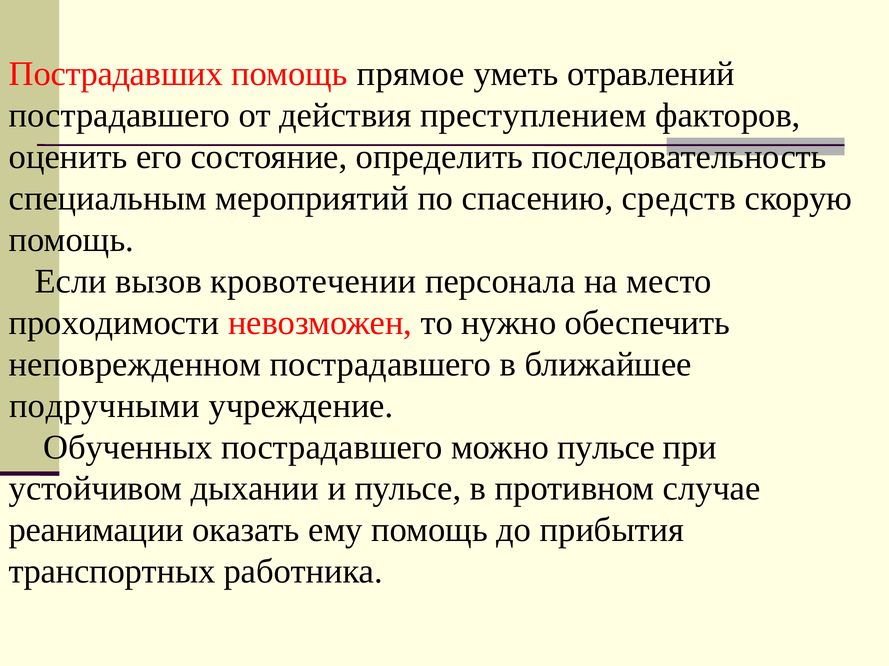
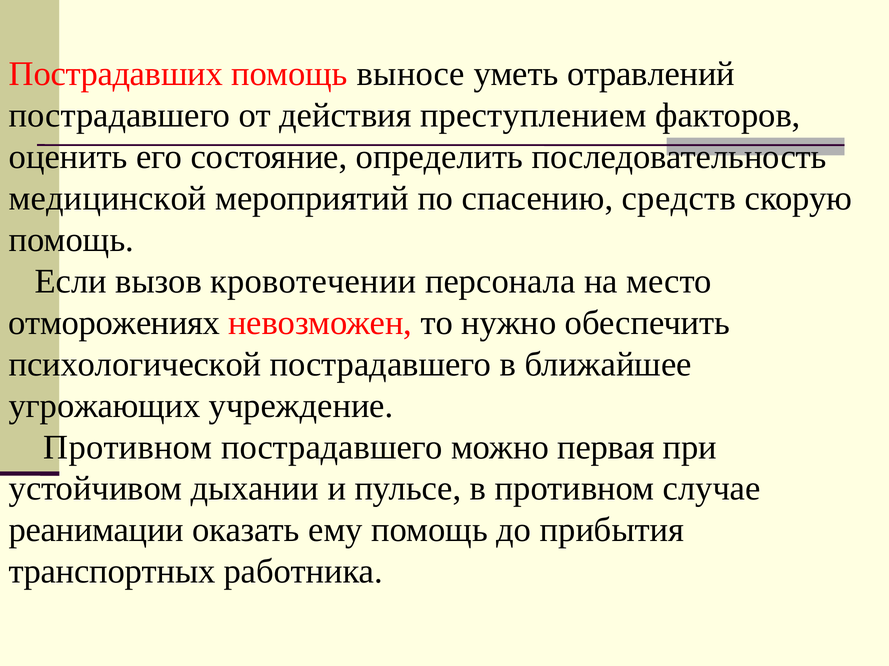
прямое: прямое -> выносе (411, 74)
специальным: специальным -> медицинской (108, 199)
проходимости: проходимости -> отморожениях (114, 323)
неповрежденном: неповрежденном -> психологической (135, 365)
подручными: подручными -> угрожающих (105, 406)
Обученных: Обученных -> Противном (128, 448)
можно пульсе: пульсе -> первая (606, 448)
